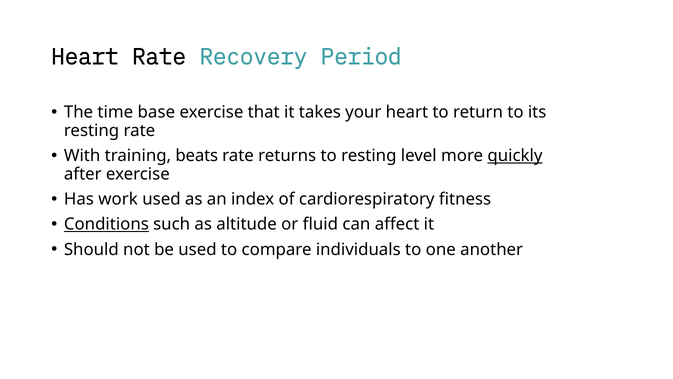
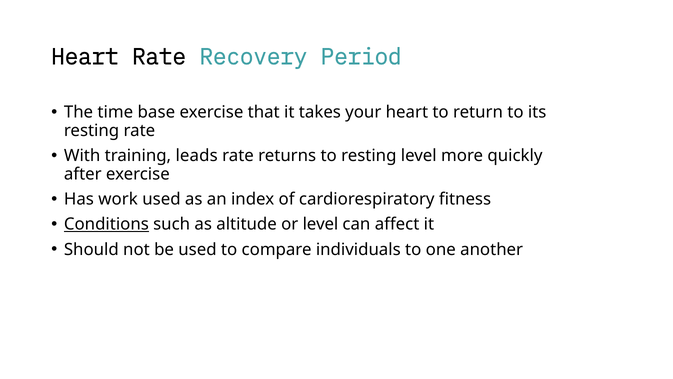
beats: beats -> leads (197, 156)
quickly underline: present -> none (515, 156)
or fluid: fluid -> level (320, 224)
